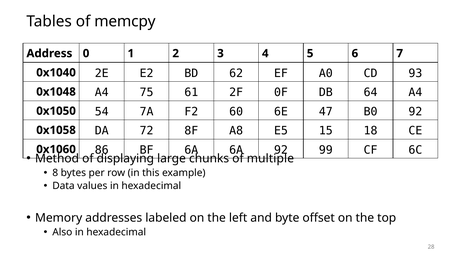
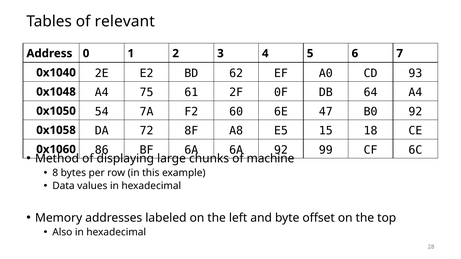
memcpy: memcpy -> relevant (125, 22)
multiple: multiple -> machine (271, 159)
